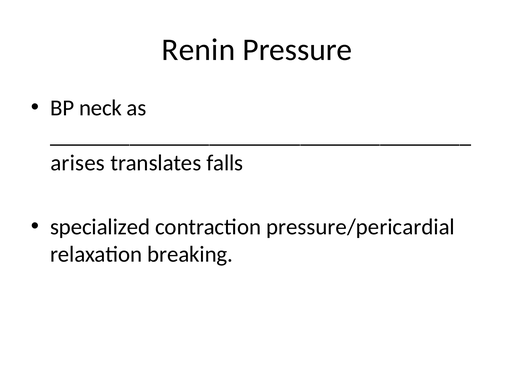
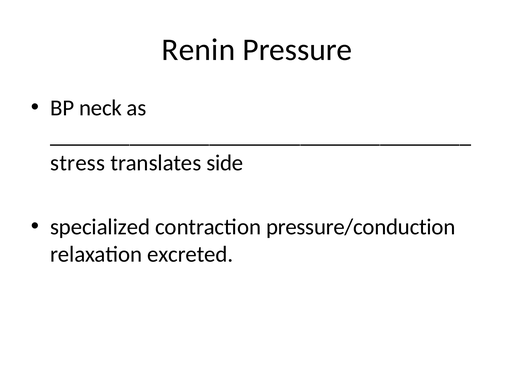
arises: arises -> stress (78, 163)
falls: falls -> side (225, 163)
pressure/pericardial: pressure/pericardial -> pressure/conduction (361, 227)
breaking: breaking -> excreted (190, 254)
